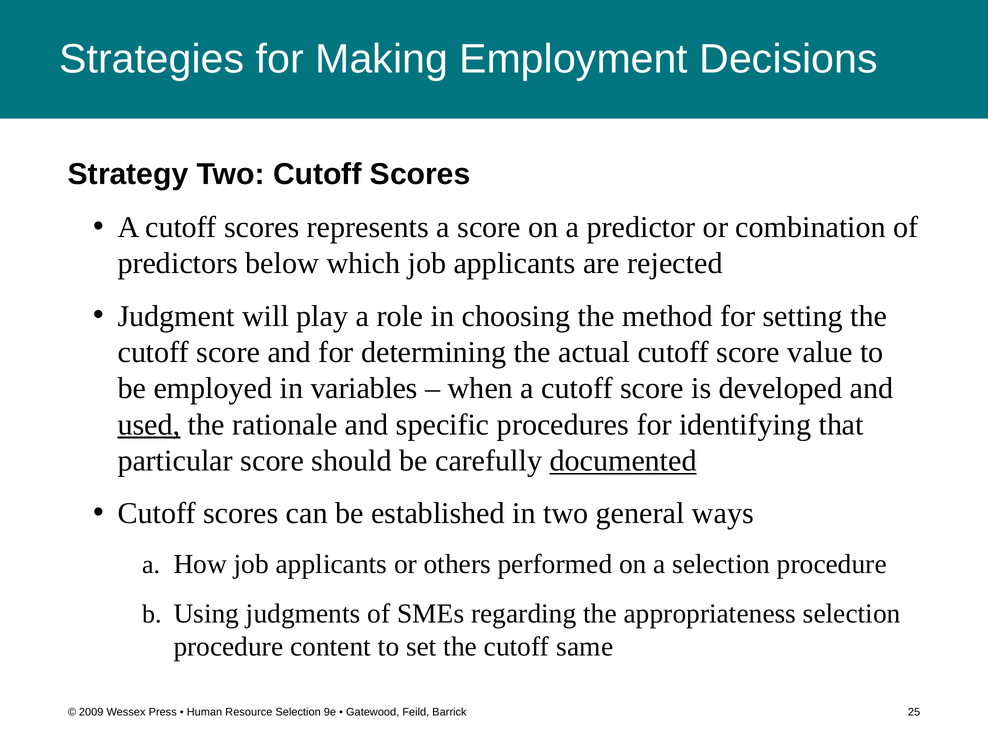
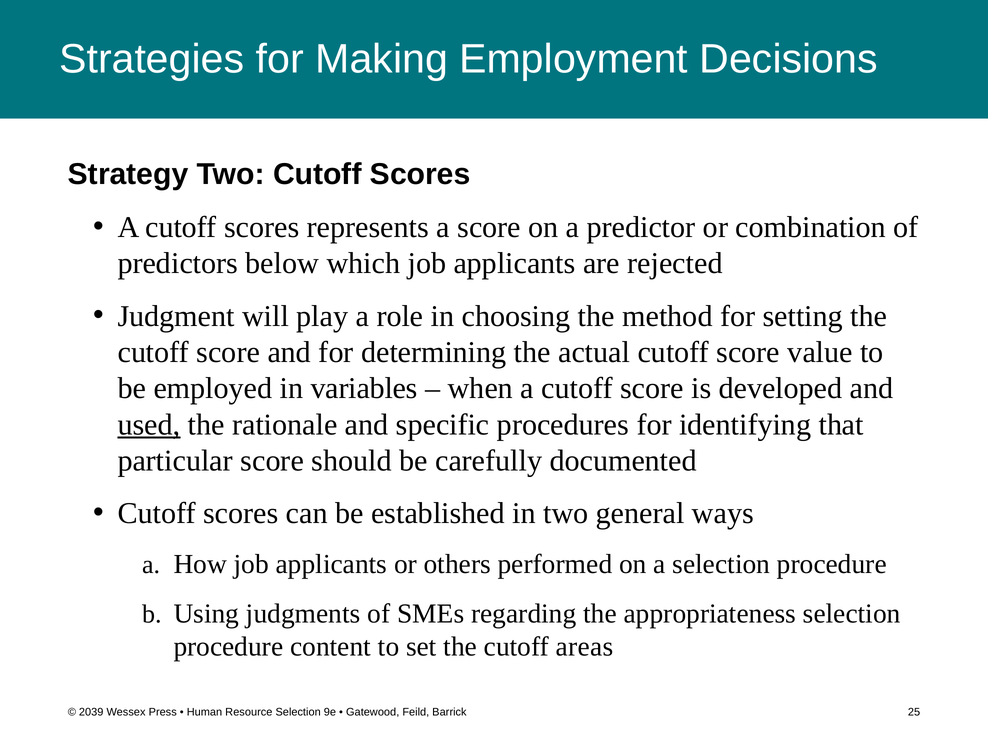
documented underline: present -> none (623, 461)
same: same -> areas (585, 647)
2009: 2009 -> 2039 (91, 712)
